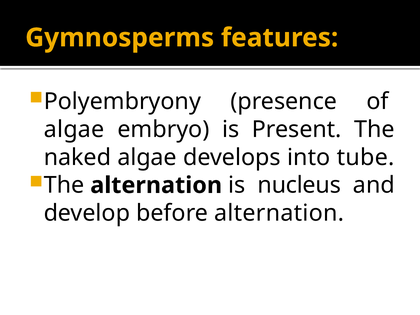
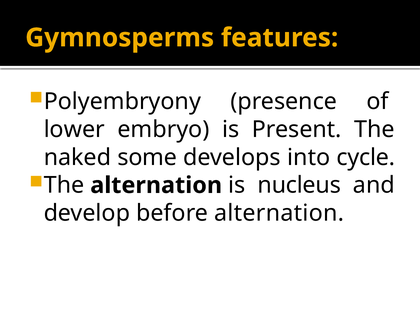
algae: algae -> lower (74, 129)
naked algae: algae -> some (147, 157)
tube: tube -> cycle (366, 157)
